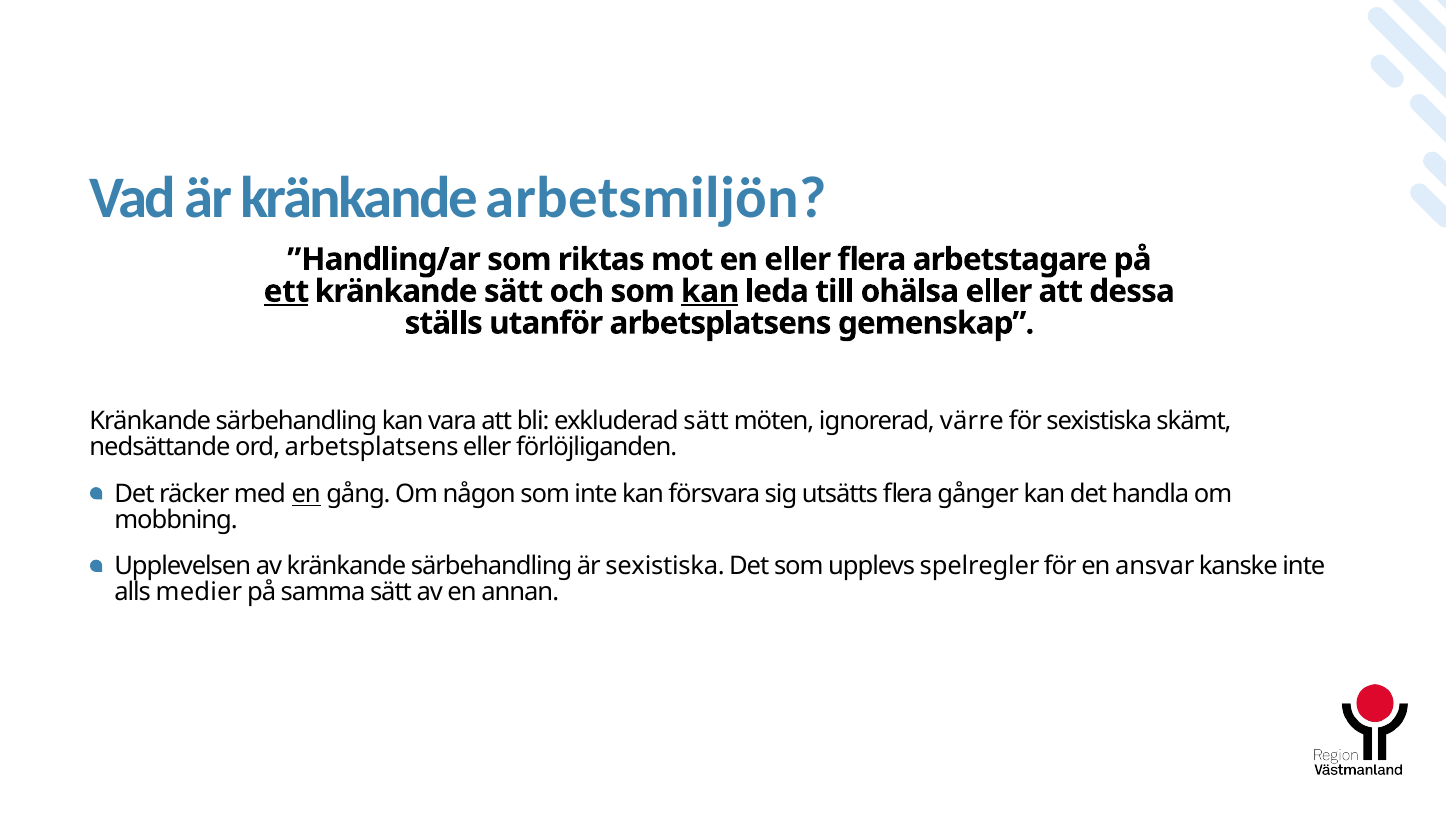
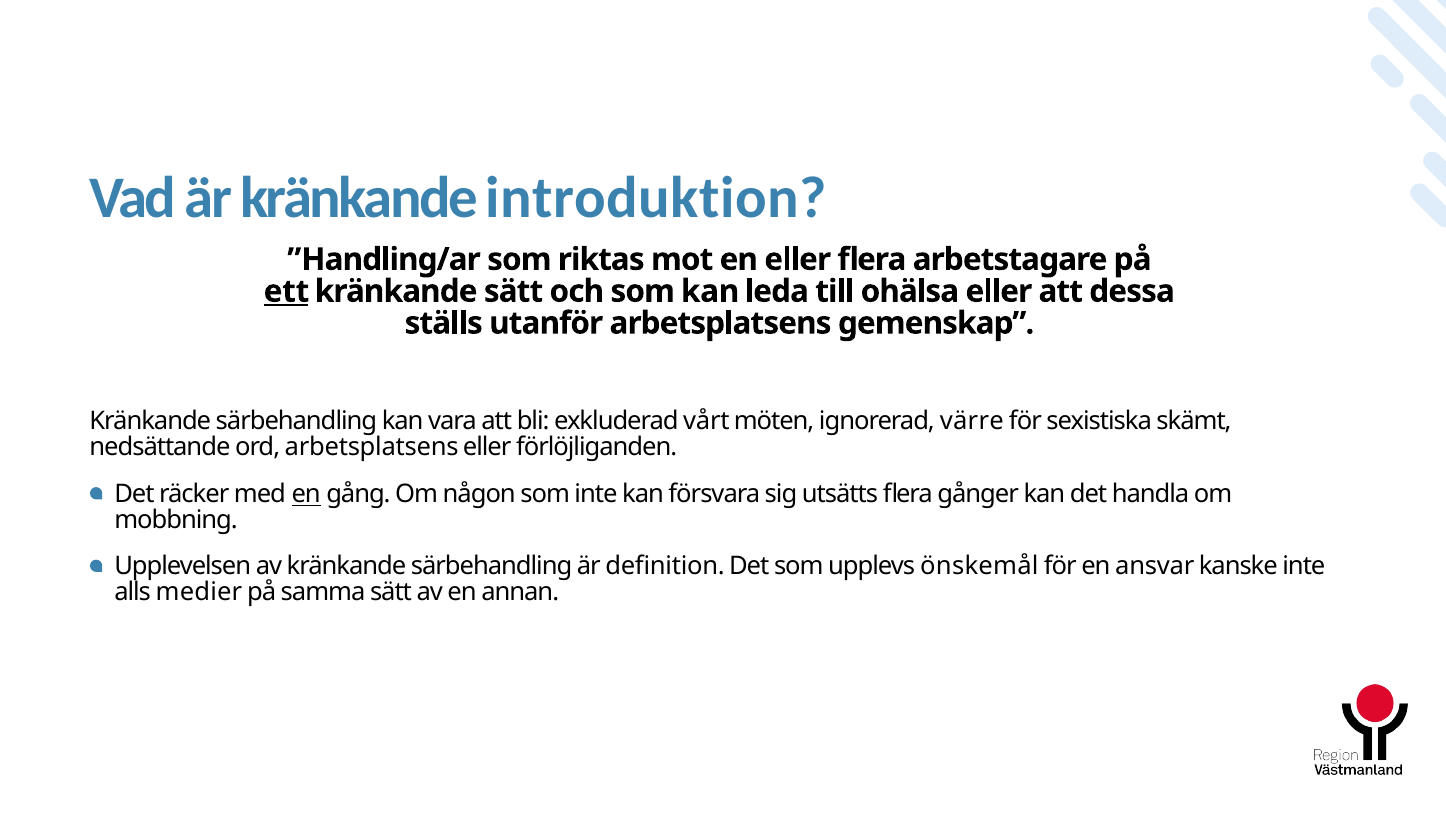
arbetsmiljön: arbetsmiljön -> introduktion (656, 199)
kan underline: present -> none (710, 291)
exkluderad sätt: sätt -> vårt (706, 422)
är sexistiska: sexistiska -> definition (665, 567)
spelregler: spelregler -> önskemål (979, 567)
